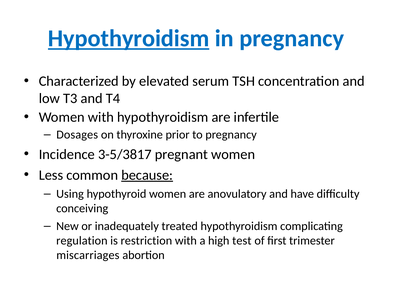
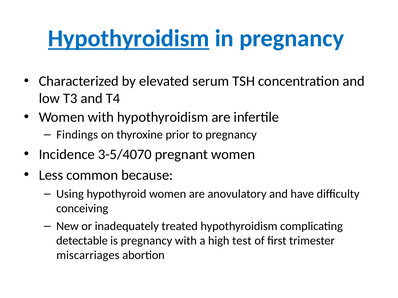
Dosages: Dosages -> Findings (77, 135)
3-5/3817: 3-5/3817 -> 3-5/4070 (125, 155)
because underline: present -> none (147, 175)
regulation: regulation -> detectable (82, 241)
is restriction: restriction -> pregnancy (146, 241)
